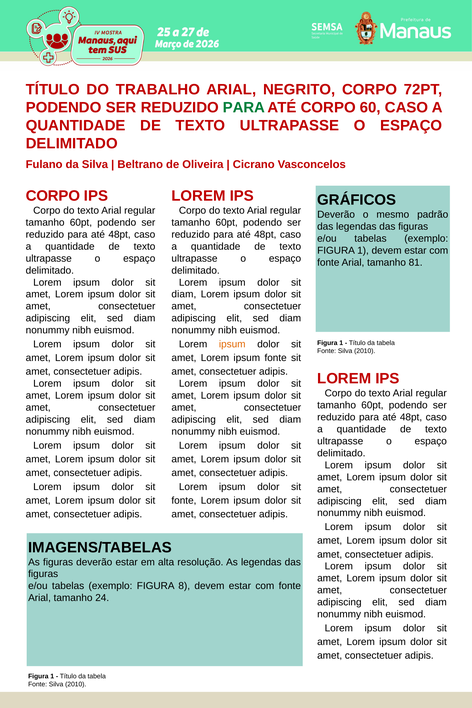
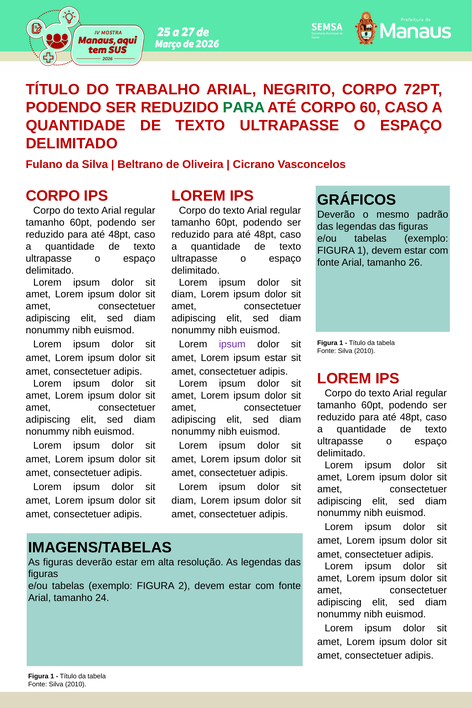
81: 81 -> 26 (416, 263)
ipsum colour: orange -> purple (232, 344)
ipsum fonte: fonte -> estar (276, 358)
fonte: fonte -> diam (184, 501)
8: 8 -> 2 (184, 586)
